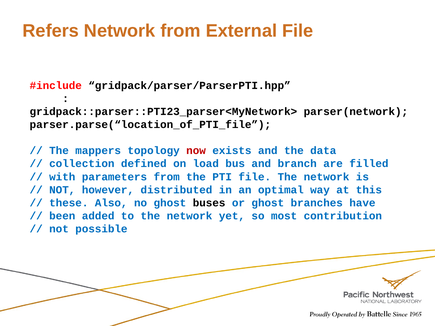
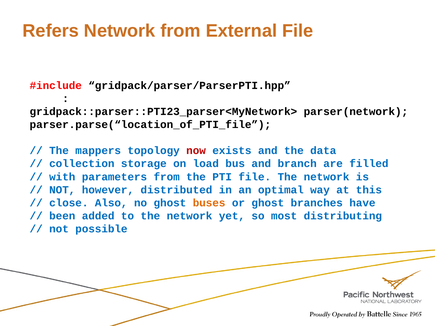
defined: defined -> storage (144, 164)
these: these -> close (69, 203)
buses colour: black -> orange (209, 203)
contribution: contribution -> distributing (343, 216)
